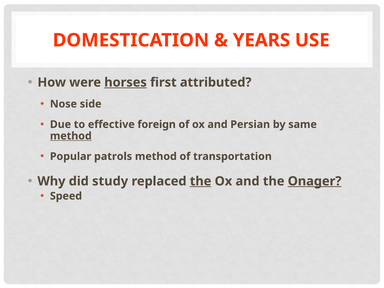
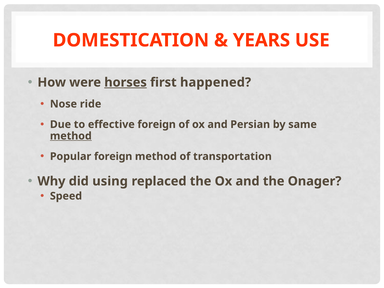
attributed: attributed -> happened (216, 82)
side: side -> ride (91, 104)
Popular patrols: patrols -> foreign (113, 156)
study: study -> using (110, 181)
the underline: present -> none (201, 181)
Onager underline: present -> none (315, 181)
